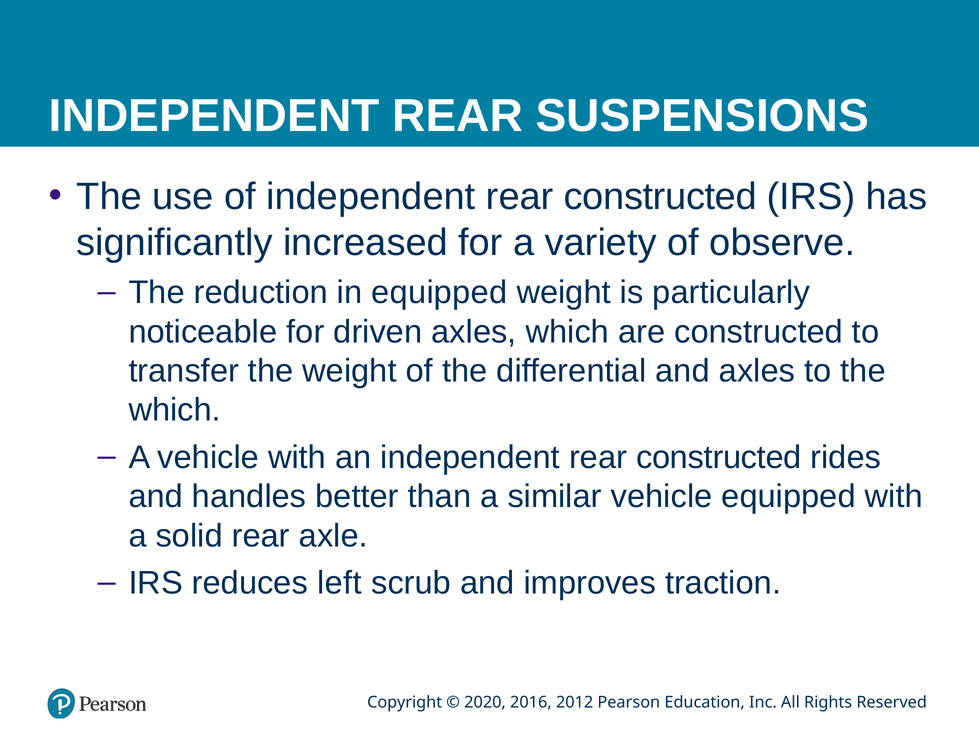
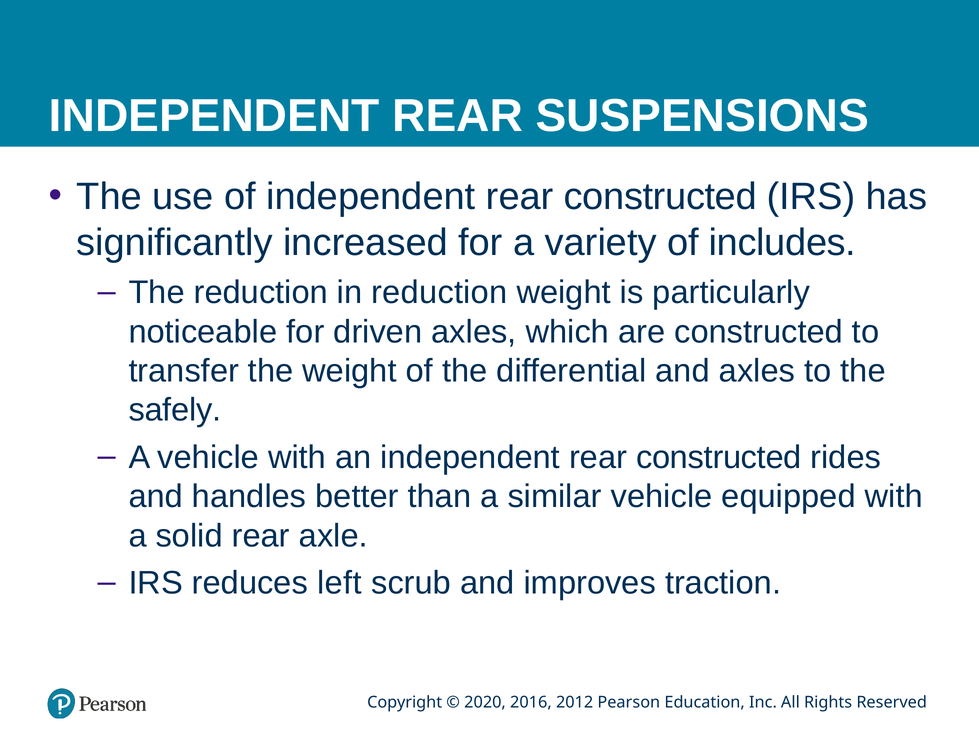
observe: observe -> includes (782, 243)
in equipped: equipped -> reduction (439, 293)
which: which -> safely (175, 410)
